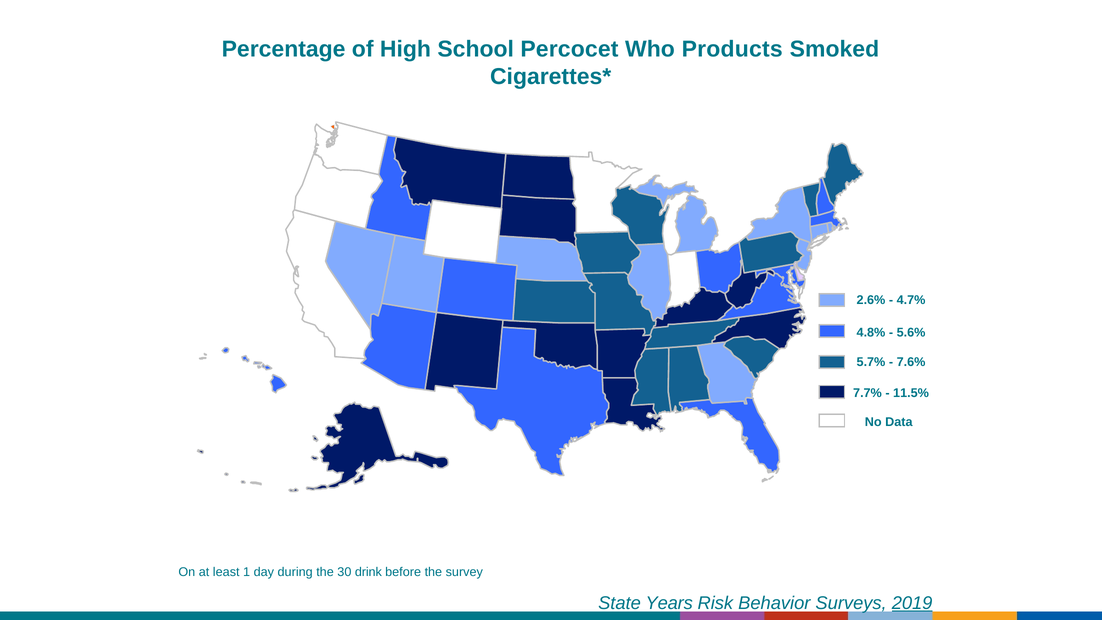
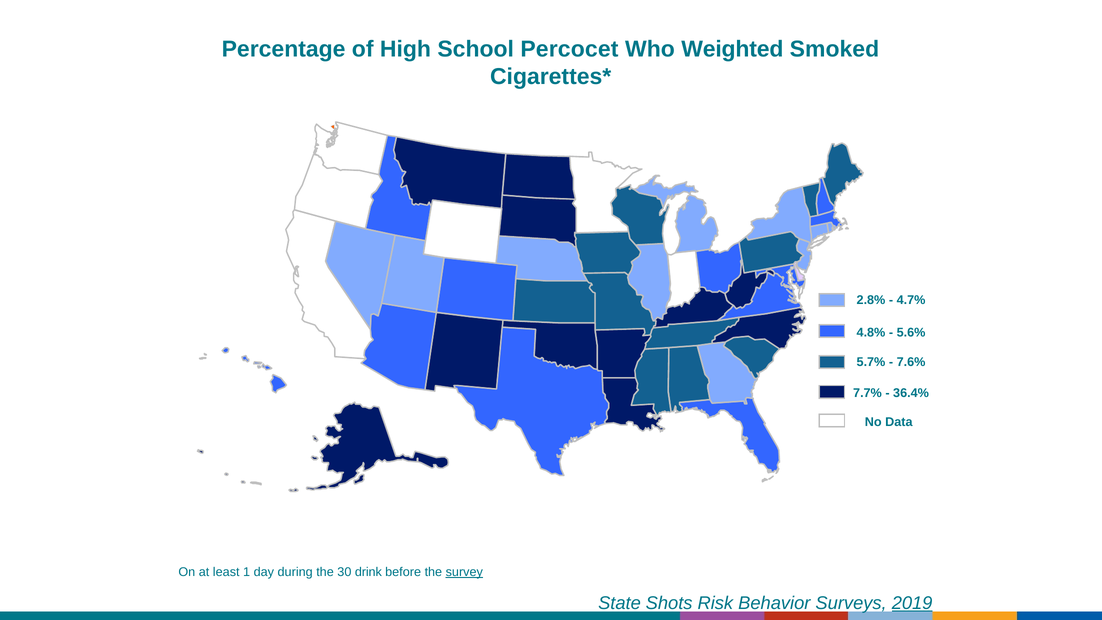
Products: Products -> Weighted (732, 49)
2.6%: 2.6% -> 2.8% (871, 300)
11.5%: 11.5% -> 36.4% (911, 393)
survey underline: none -> present (464, 572)
Years: Years -> Shots (669, 603)
